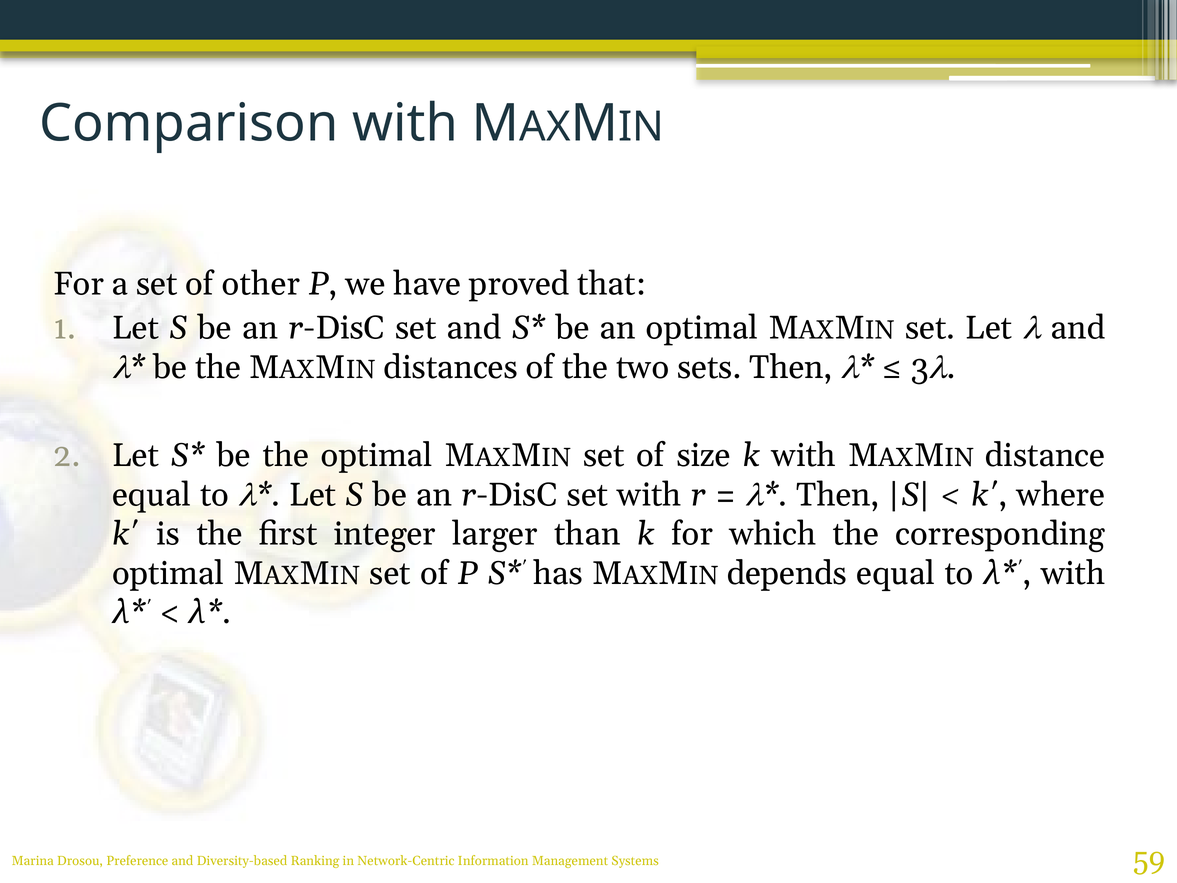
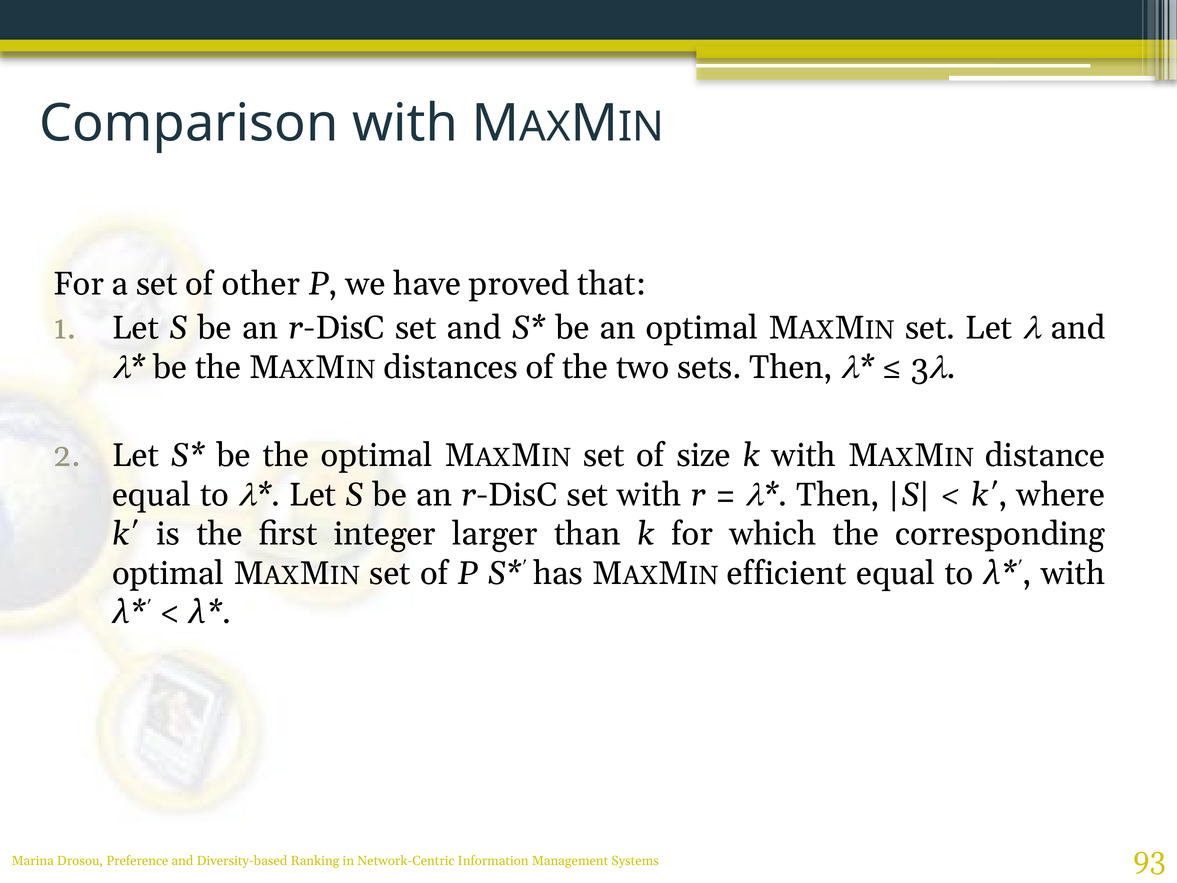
depends: depends -> efficient (787, 573)
59: 59 -> 93 (1150, 859)
